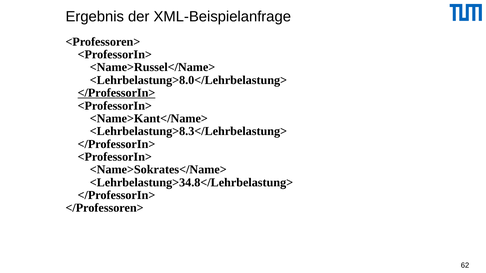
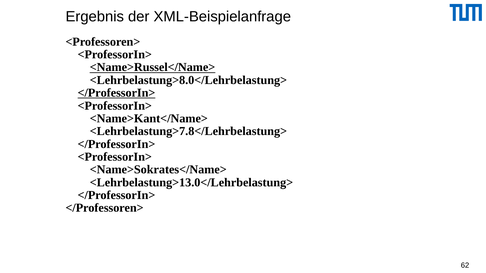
<Name>Russel</Name> underline: none -> present (153, 67)
<Lehrbelastung>8.3</Lehrbelastung>: <Lehrbelastung>8.3</Lehrbelastung> -> <Lehrbelastung>7.8</Lehrbelastung> (188, 131)
<Lehrbelastung>34.8</Lehrbelastung>: <Lehrbelastung>34.8</Lehrbelastung> -> <Lehrbelastung>13.0</Lehrbelastung> (191, 183)
